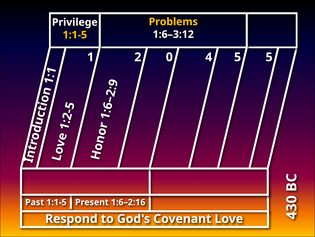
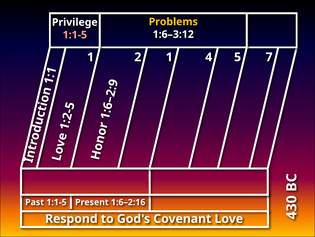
1:1-5 colour: yellow -> pink (75, 35)
2 0: 0 -> 1 (169, 57)
5 5: 5 -> 7 (269, 57)
